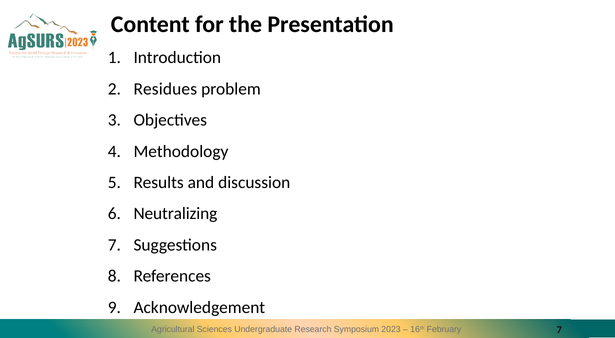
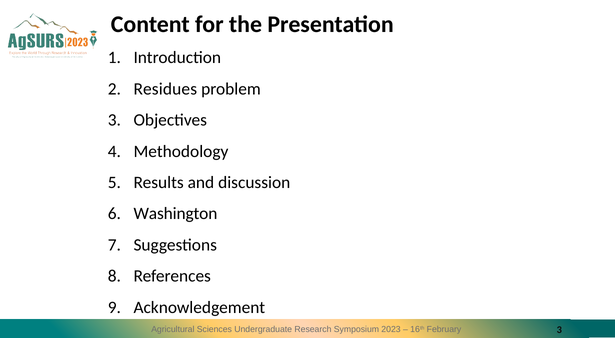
Neutralizing: Neutralizing -> Washington (175, 214)
February 7: 7 -> 3 (559, 330)
